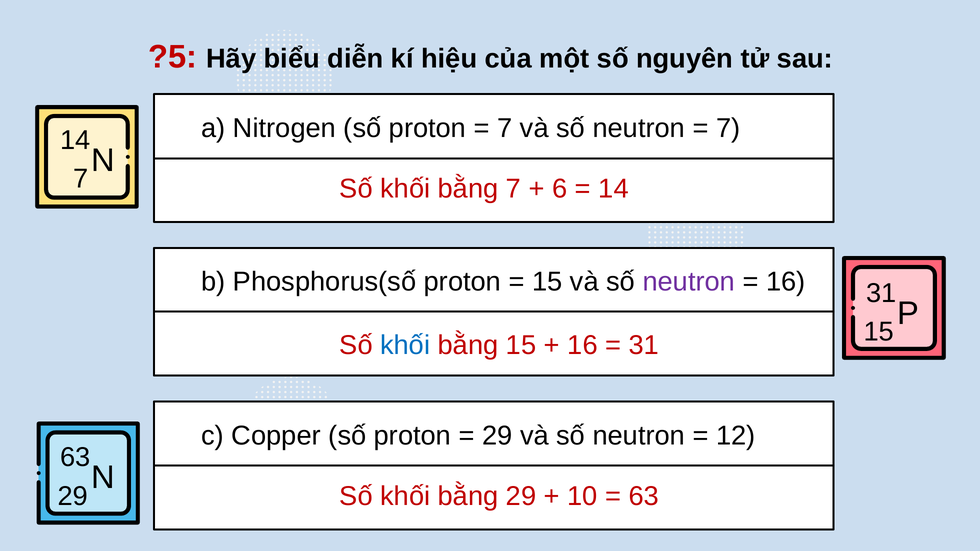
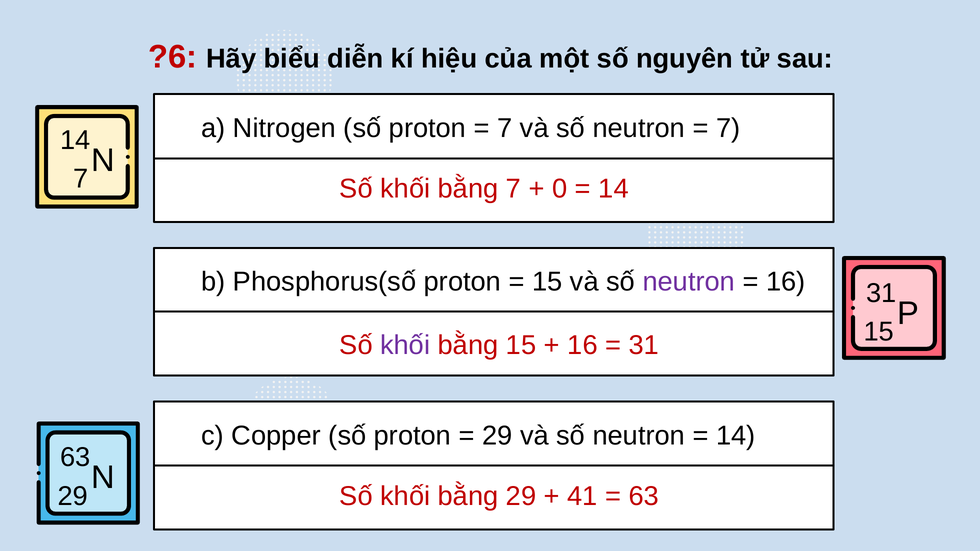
?5: ?5 -> ?6 (173, 57)
6: 6 -> 0 (560, 189)
khối colour: blue -> purple (405, 345)
12: 12 -> 14 (736, 436)
10: 10 -> 41 (582, 496)
